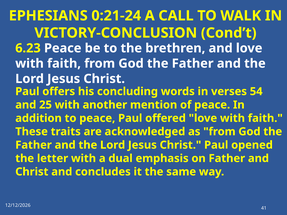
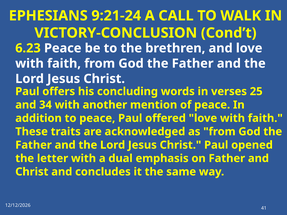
0:21-24: 0:21-24 -> 9:21-24 (116, 16)
54: 54 -> 25 (256, 92)
25: 25 -> 34 (45, 105)
